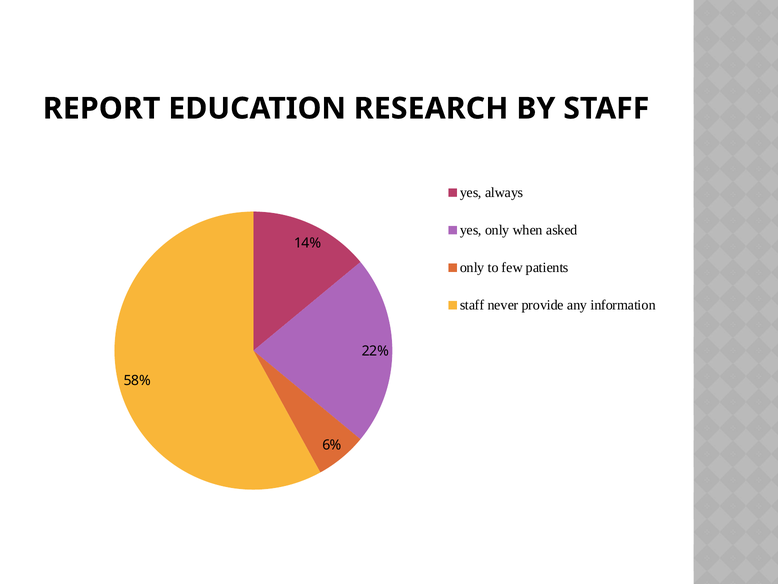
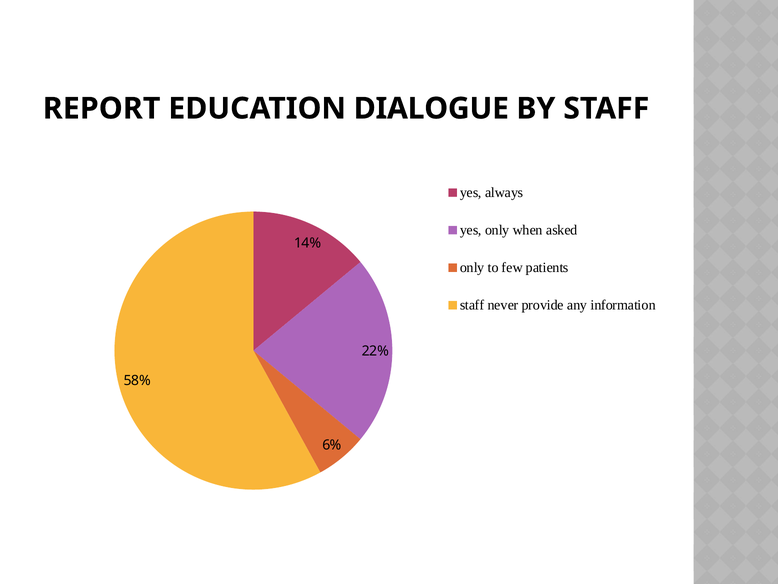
RESEARCH: RESEARCH -> DIALOGUE (431, 108)
